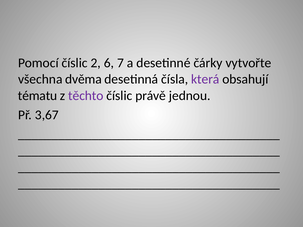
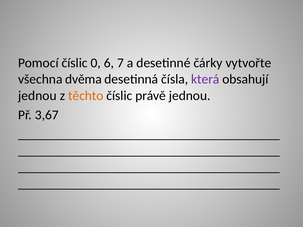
2: 2 -> 0 (96, 63)
tématu: tématu -> jednou (37, 96)
těchto colour: purple -> orange (86, 96)
